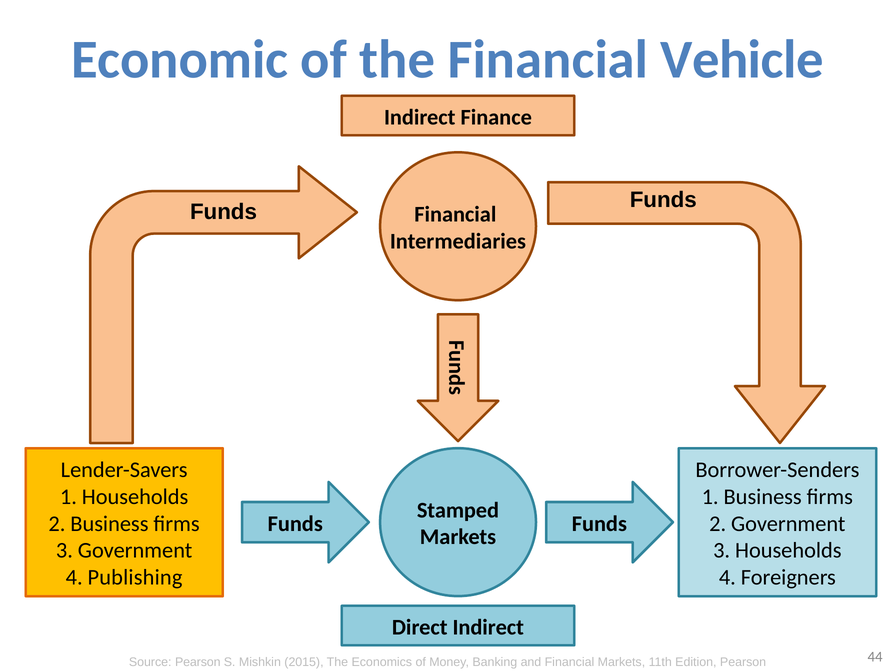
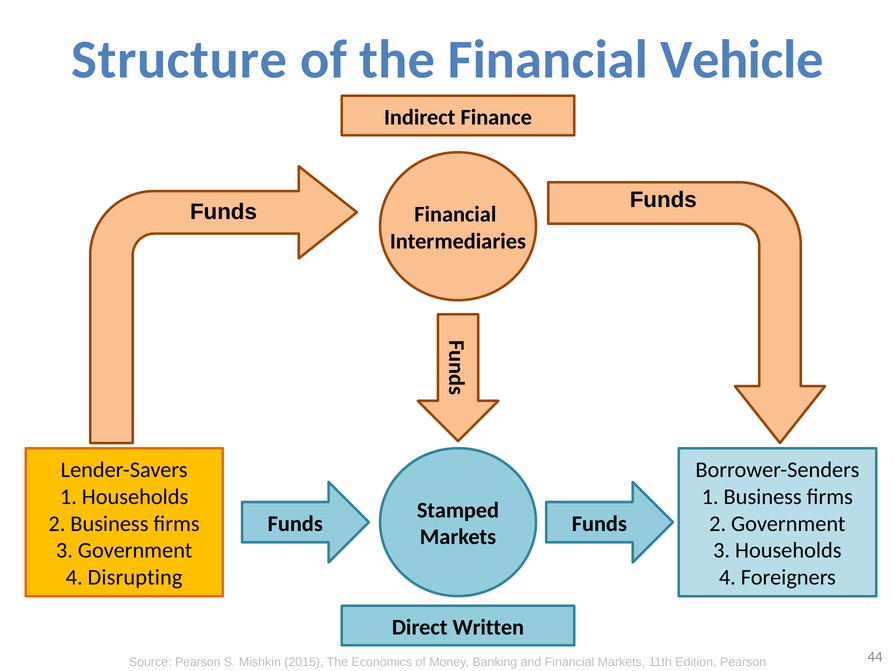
Economic: Economic -> Structure (179, 60)
Publishing: Publishing -> Disrupting (135, 578)
Direct Indirect: Indirect -> Written (488, 628)
